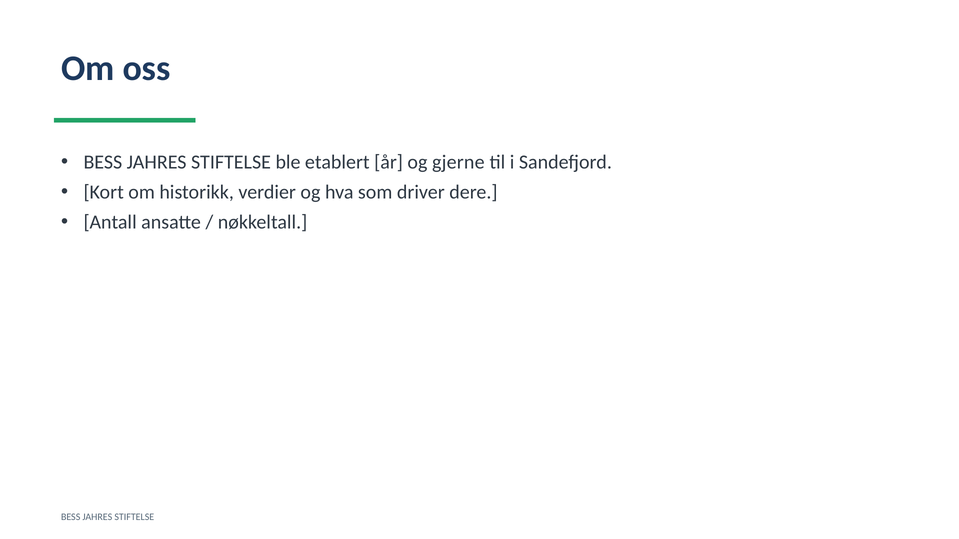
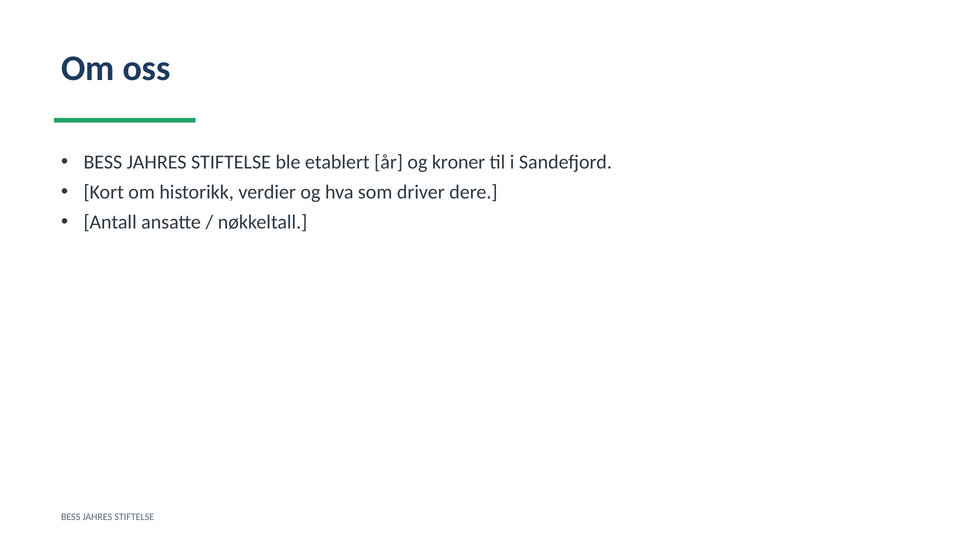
gjerne: gjerne -> kroner (459, 162)
